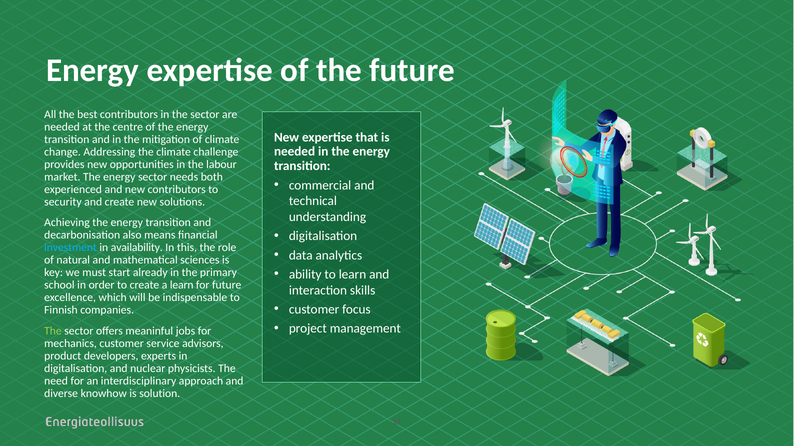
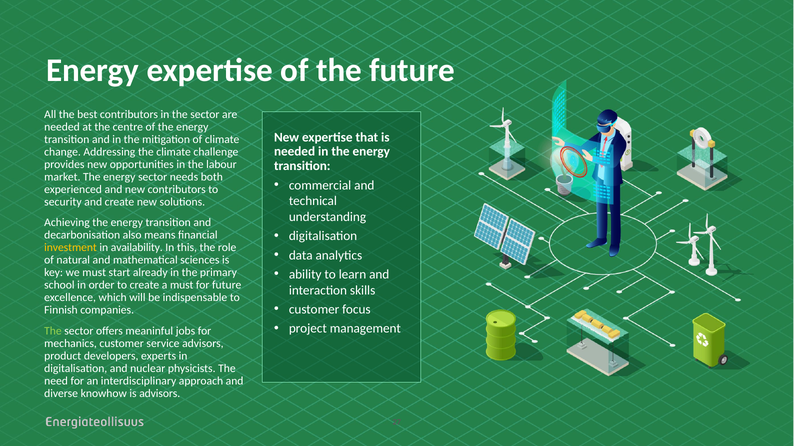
investment colour: light blue -> yellow (71, 248)
a learn: learn -> must (182, 285)
is solution: solution -> advisors (160, 394)
